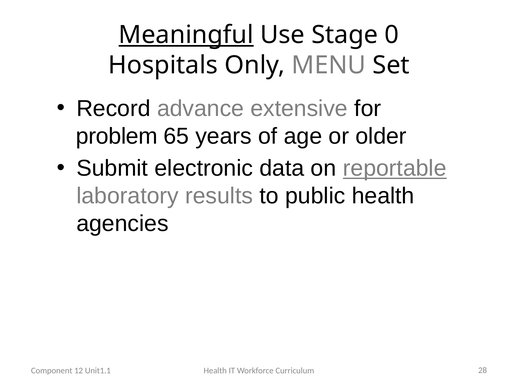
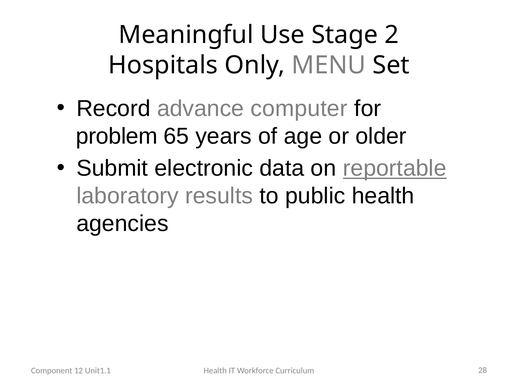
Meaningful underline: present -> none (186, 35)
0: 0 -> 2 (392, 35)
extensive: extensive -> computer (299, 109)
